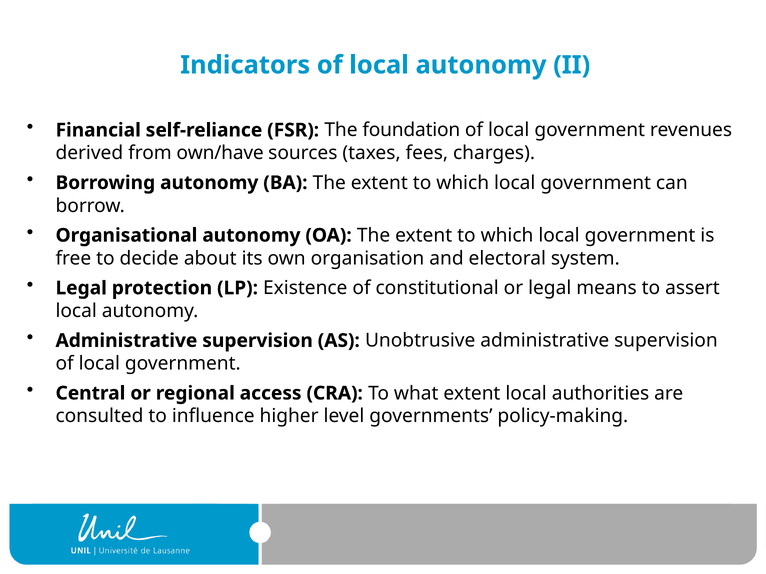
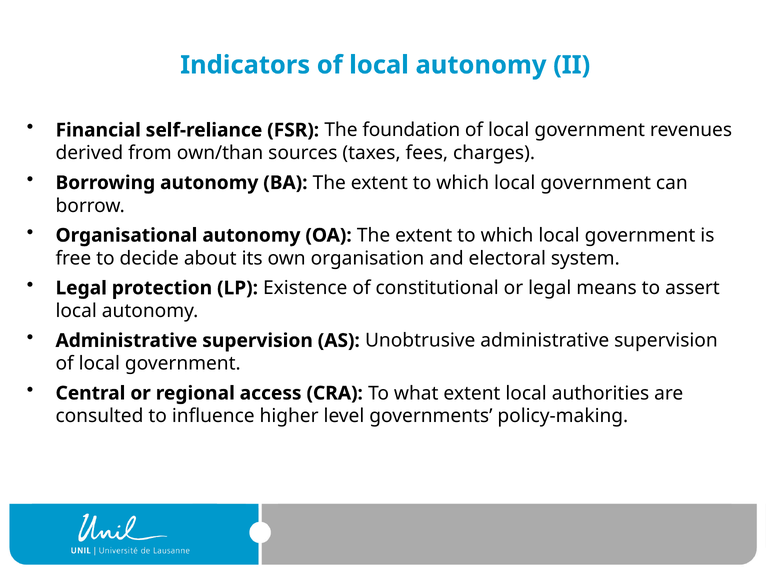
own/have: own/have -> own/than (220, 153)
